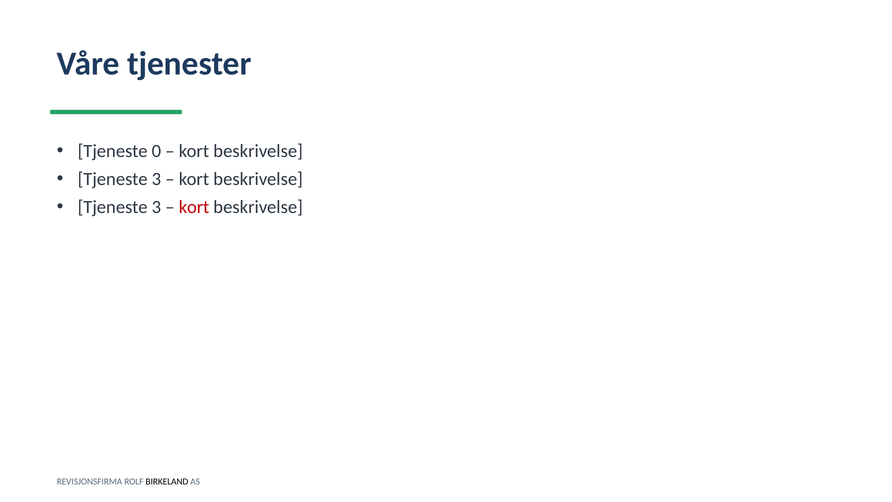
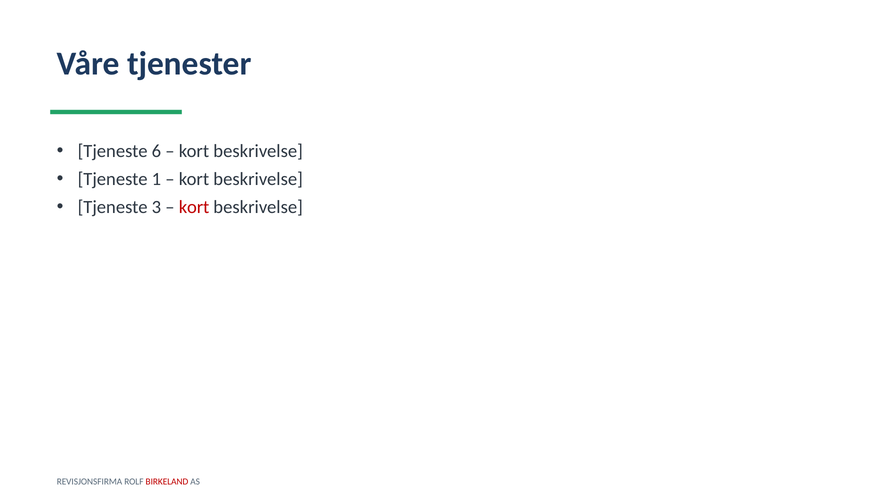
0: 0 -> 6 (156, 151)
3: 3 -> 1 (156, 179)
BIRKELAND colour: black -> red (167, 481)
